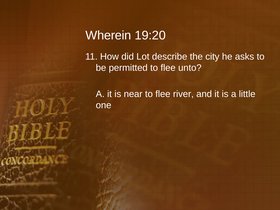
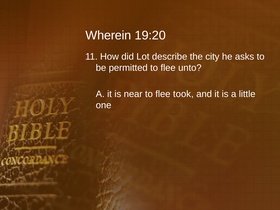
river: river -> took (183, 94)
